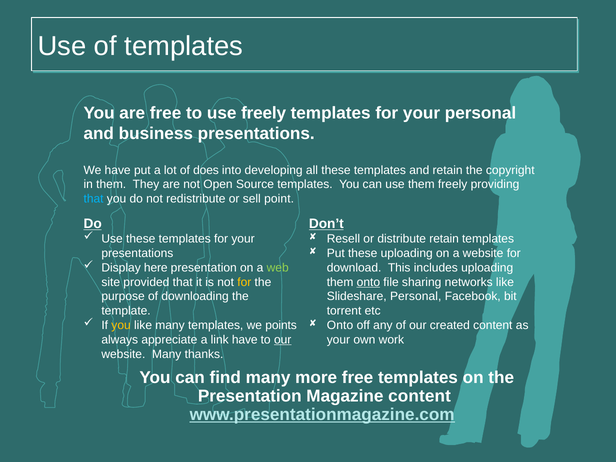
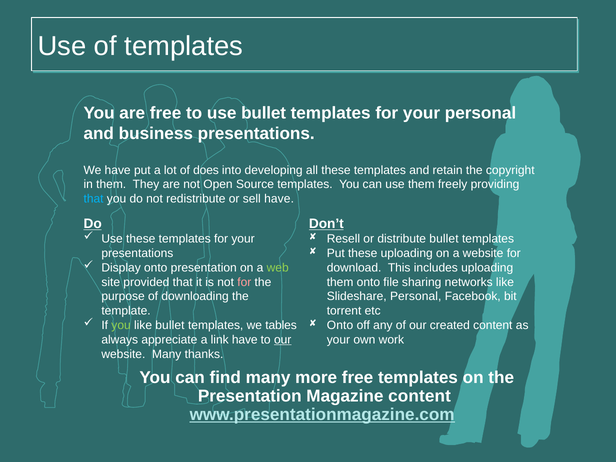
use freely: freely -> bullet (264, 113)
sell point: point -> have (279, 199)
distribute retain: retain -> bullet (444, 239)
Display here: here -> onto (156, 268)
for colour: yellow -> pink (244, 282)
onto underline: present -> none (368, 282)
you colour: yellow -> light green (121, 325)
like many: many -> bullet (170, 325)
points: points -> tables (281, 325)
